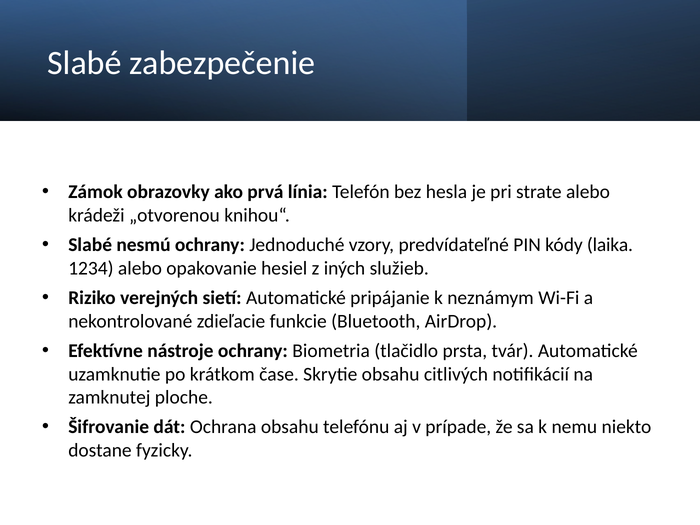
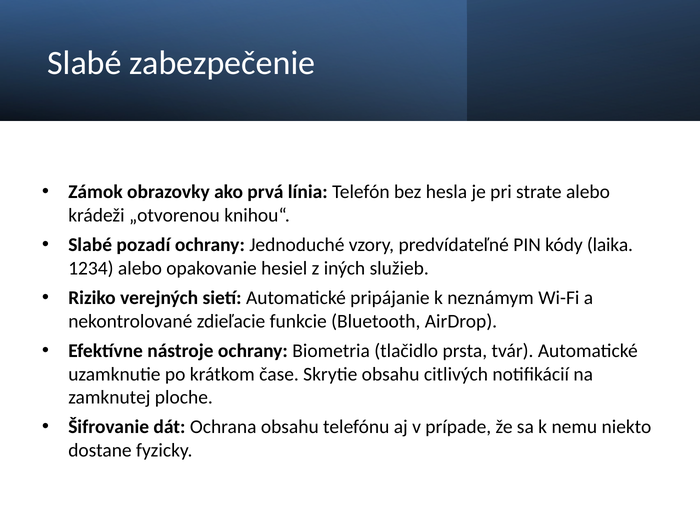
nesmú: nesmú -> pozadí (143, 245)
